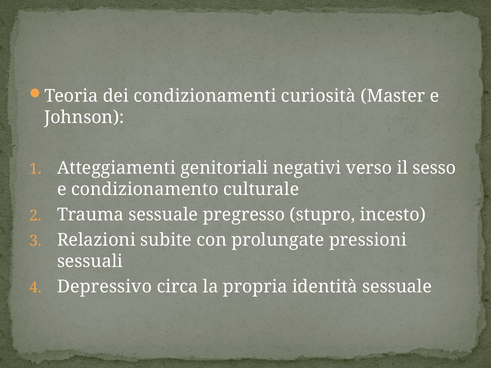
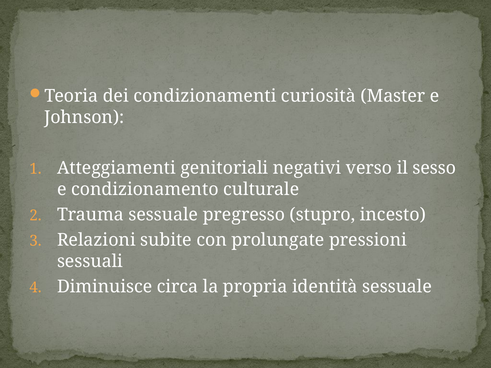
Depressivo: Depressivo -> Diminuisce (105, 287)
